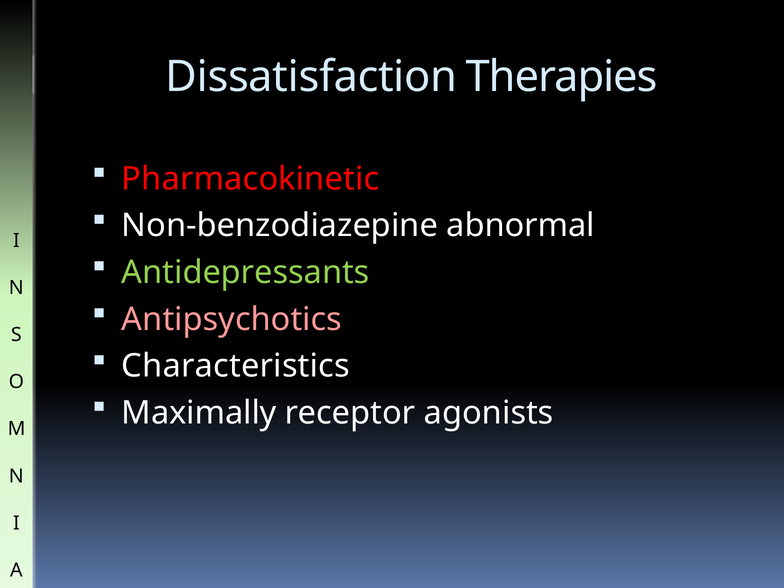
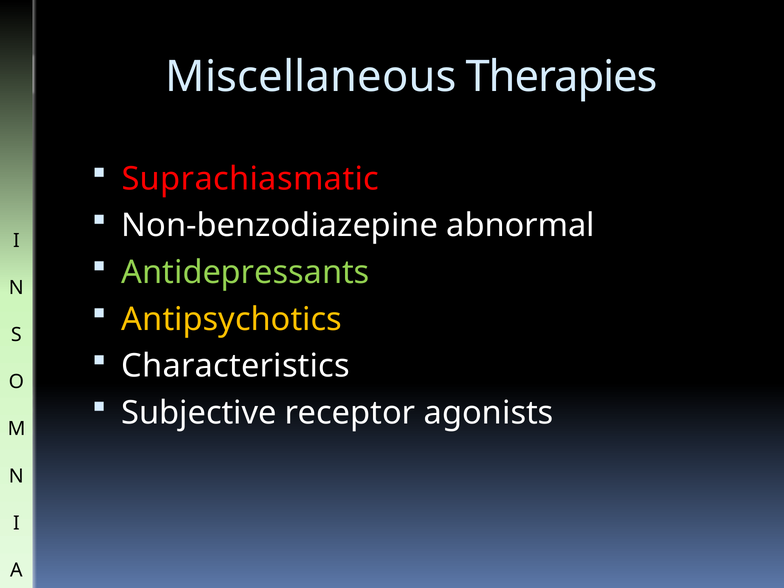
Dissatisfaction: Dissatisfaction -> Miscellaneous (311, 77)
Pharmacokinetic: Pharmacokinetic -> Suprachiasmatic (250, 179)
Antipsychotics colour: pink -> yellow (232, 319)
Maximally: Maximally -> Subjective (199, 413)
